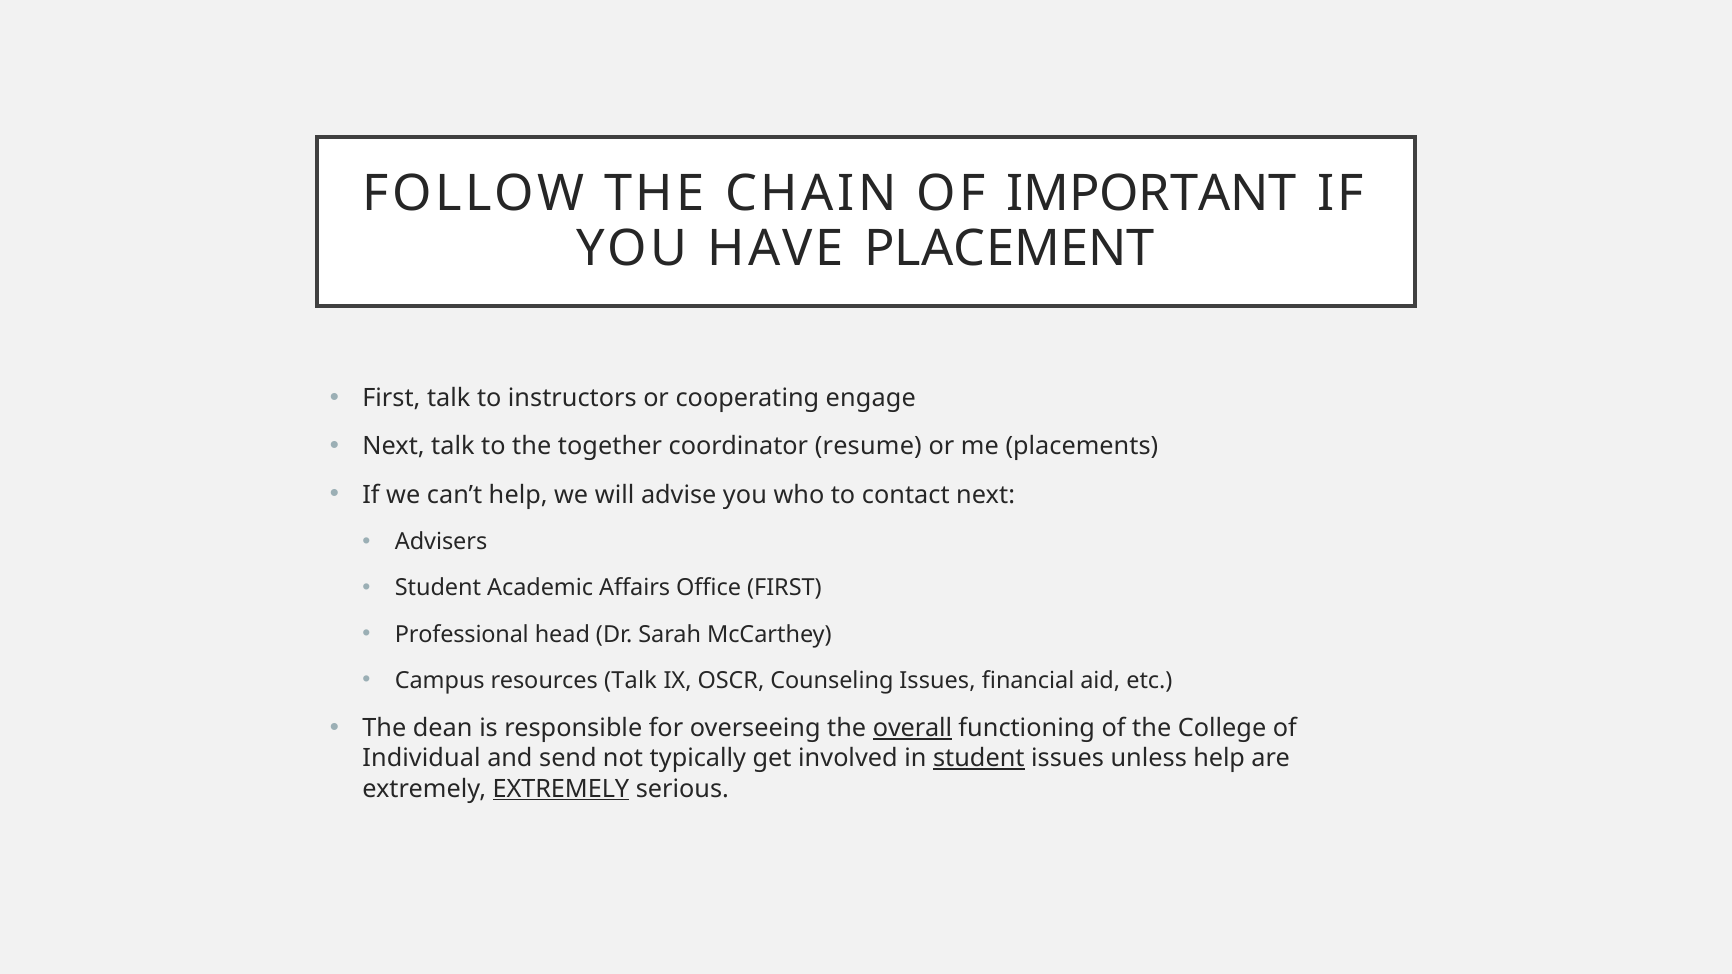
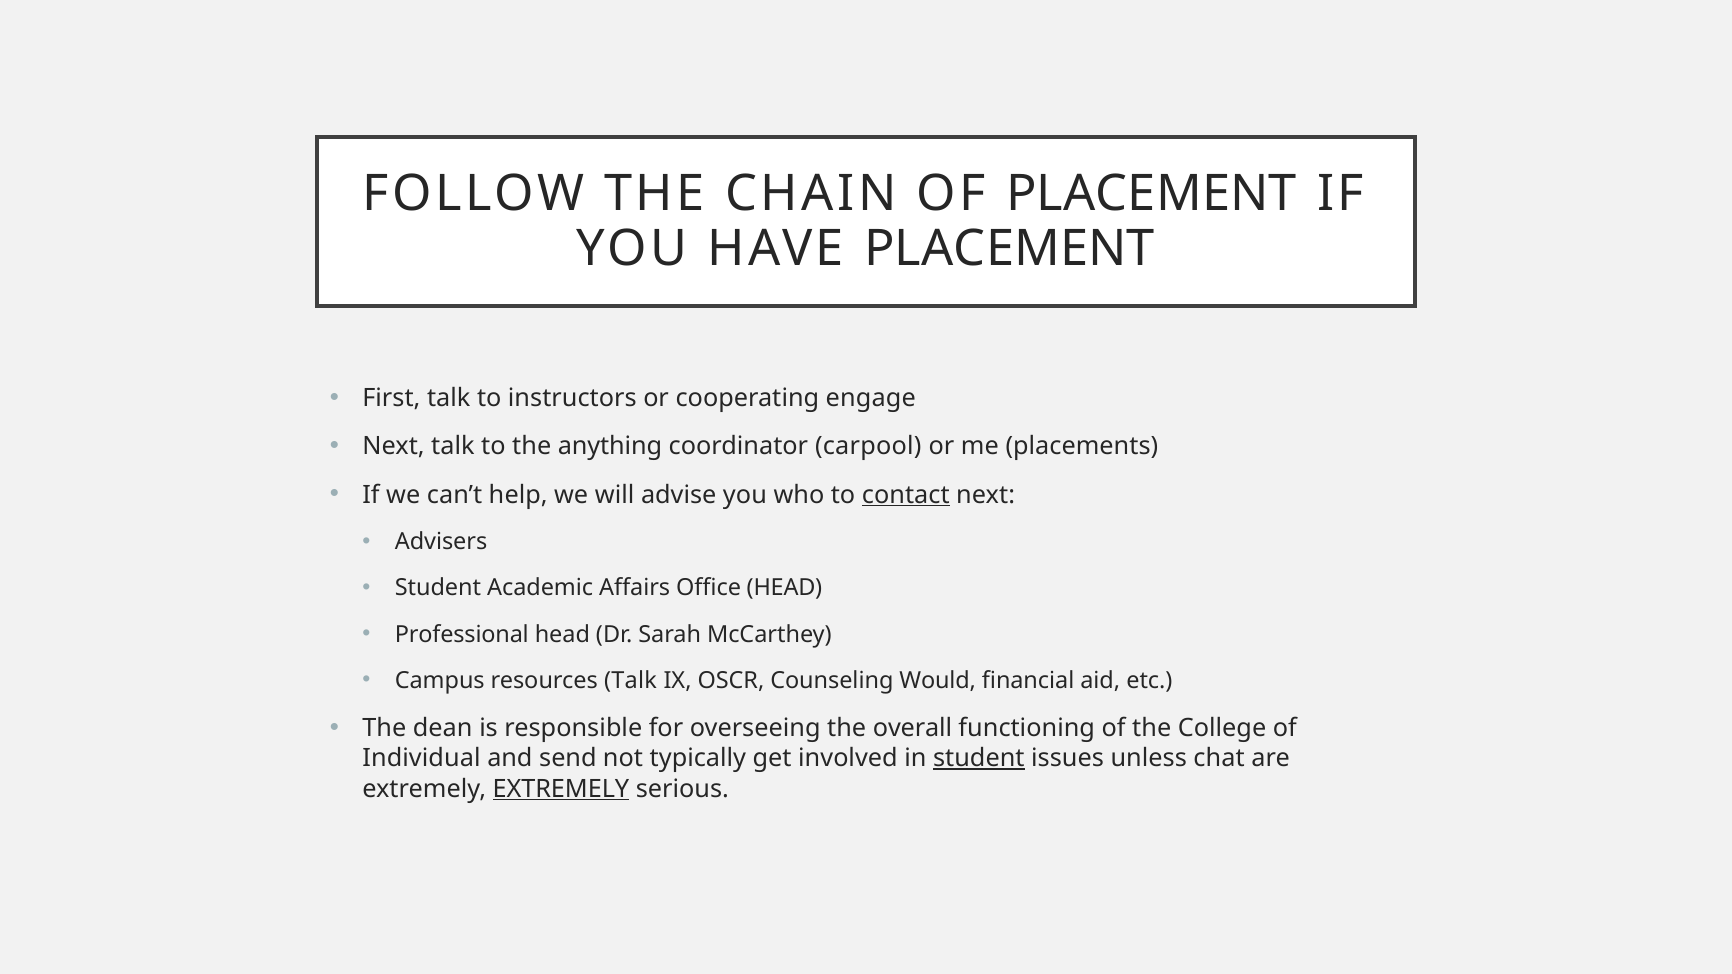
OF IMPORTANT: IMPORTANT -> PLACEMENT (1151, 194)
together: together -> anything (610, 447)
resume: resume -> carpool (868, 447)
contact underline: none -> present (906, 495)
Office FIRST: FIRST -> HEAD (784, 588)
Counseling Issues: Issues -> Would (938, 681)
overall underline: present -> none (912, 728)
unless help: help -> chat (1219, 759)
